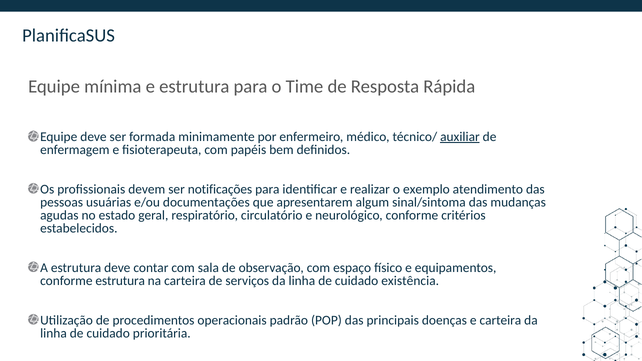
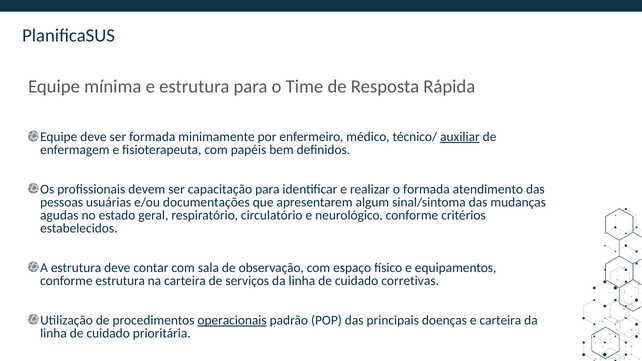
notificações: notificações -> capacitação (220, 189)
o exemplo: exemplo -> formada (426, 189)
existência: existência -> corretivas (410, 281)
operacionais underline: none -> present (232, 320)
